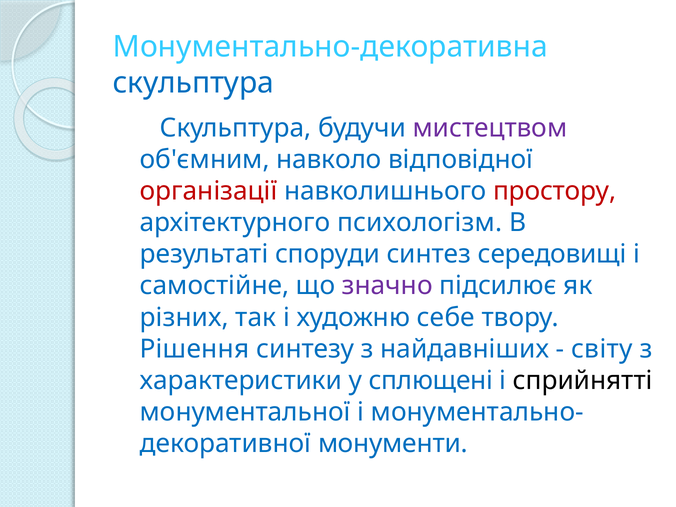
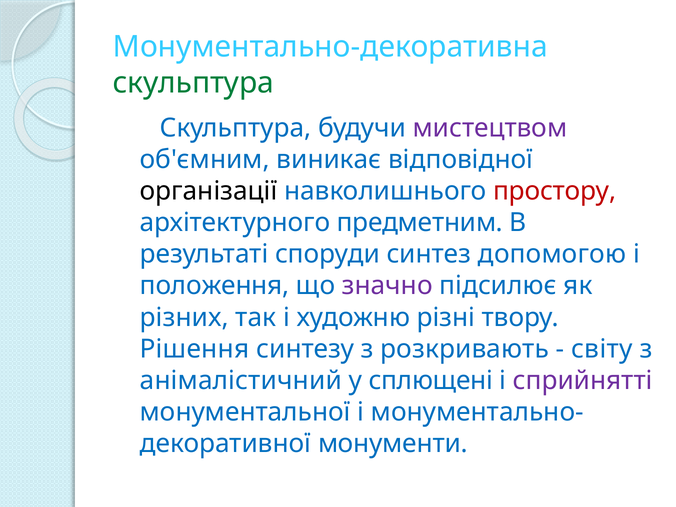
скульптура colour: blue -> green (193, 83)
навколо: навколо -> виникає (329, 160)
організації colour: red -> black (209, 191)
психологізм: психологізм -> предметним (420, 223)
середовищі: середовищі -> допомогою (552, 254)
самостійне: самостійне -> положення (215, 286)
себе: себе -> різні (446, 317)
найдавніших: найдавніших -> розкривають (465, 349)
характеристики: характеристики -> анімалістичний (241, 381)
сприйнятті colour: black -> purple (583, 381)
